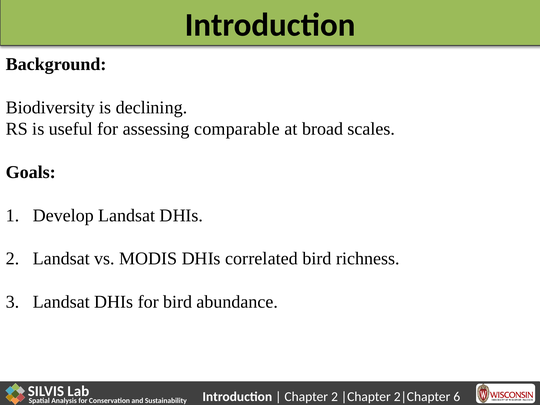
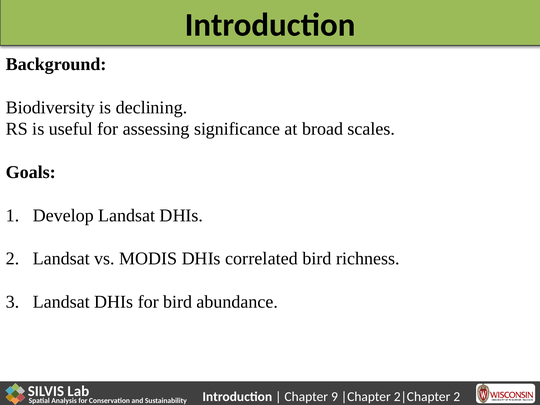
comparable: comparable -> significance (237, 129)
Chapter 2: 2 -> 9 (335, 397)
6: 6 -> 2 (457, 397)
